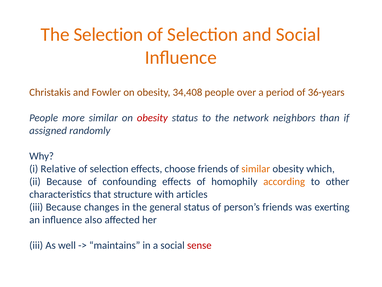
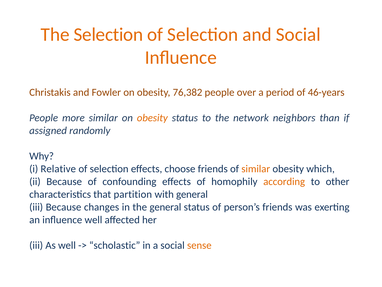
34,408: 34,408 -> 76,382 (187, 92)
36-years: 36-years -> 46-years (326, 92)
obesity colour: red -> orange (152, 118)
structure: structure -> partition (133, 194)
with articles: articles -> general (192, 194)
influence also: also -> well (93, 219)
maintains: maintains -> scholastic (115, 245)
sense colour: red -> orange (199, 245)
